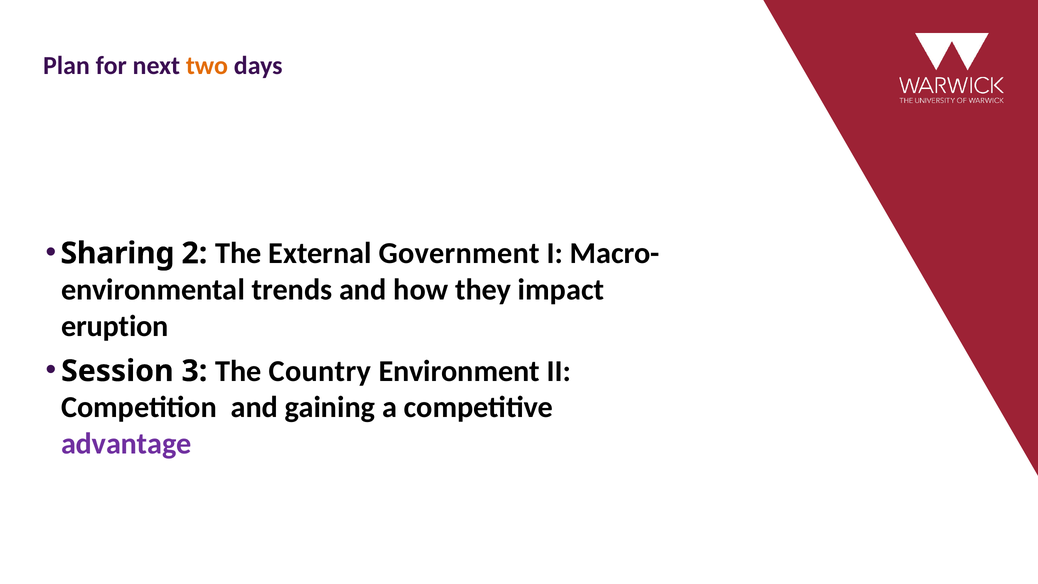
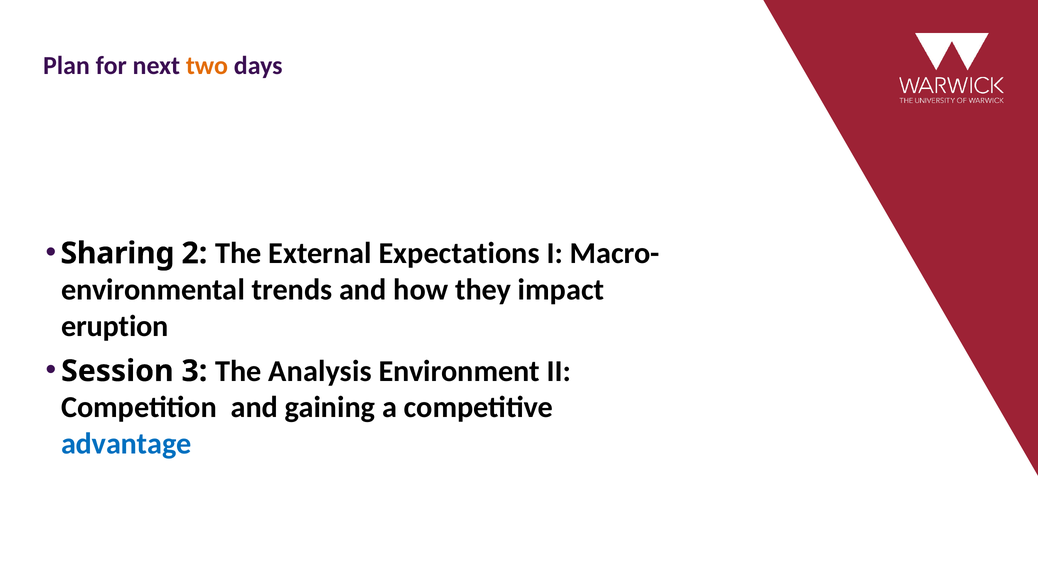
Government: Government -> Expectations (459, 253)
Country: Country -> Analysis (320, 371)
advantage colour: purple -> blue (126, 444)
